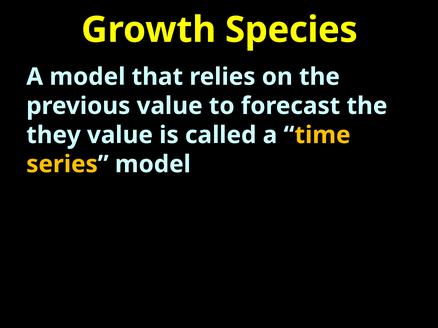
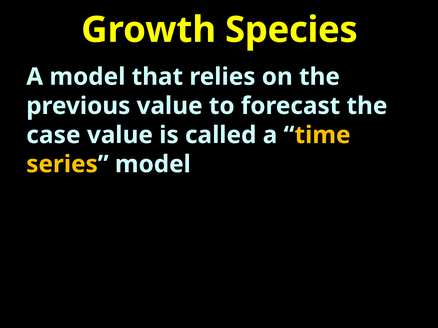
they: they -> case (53, 135)
